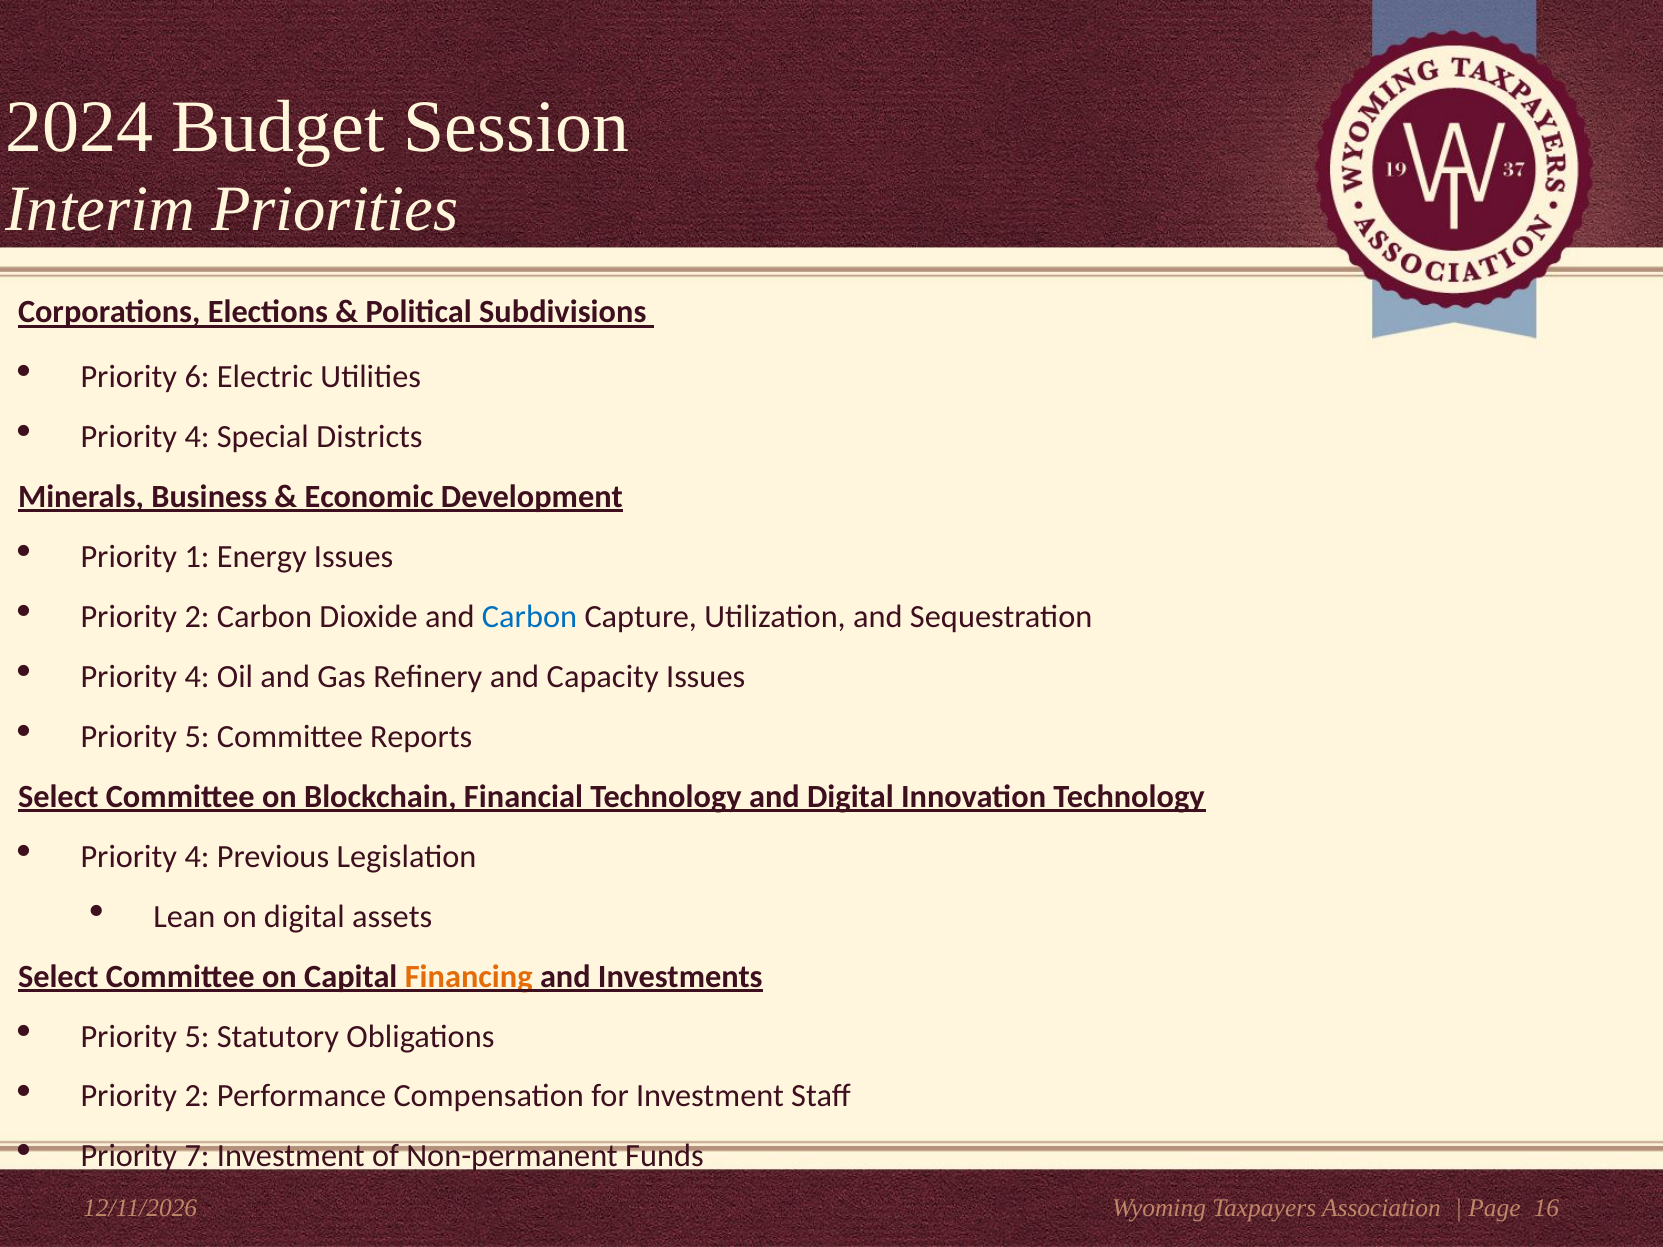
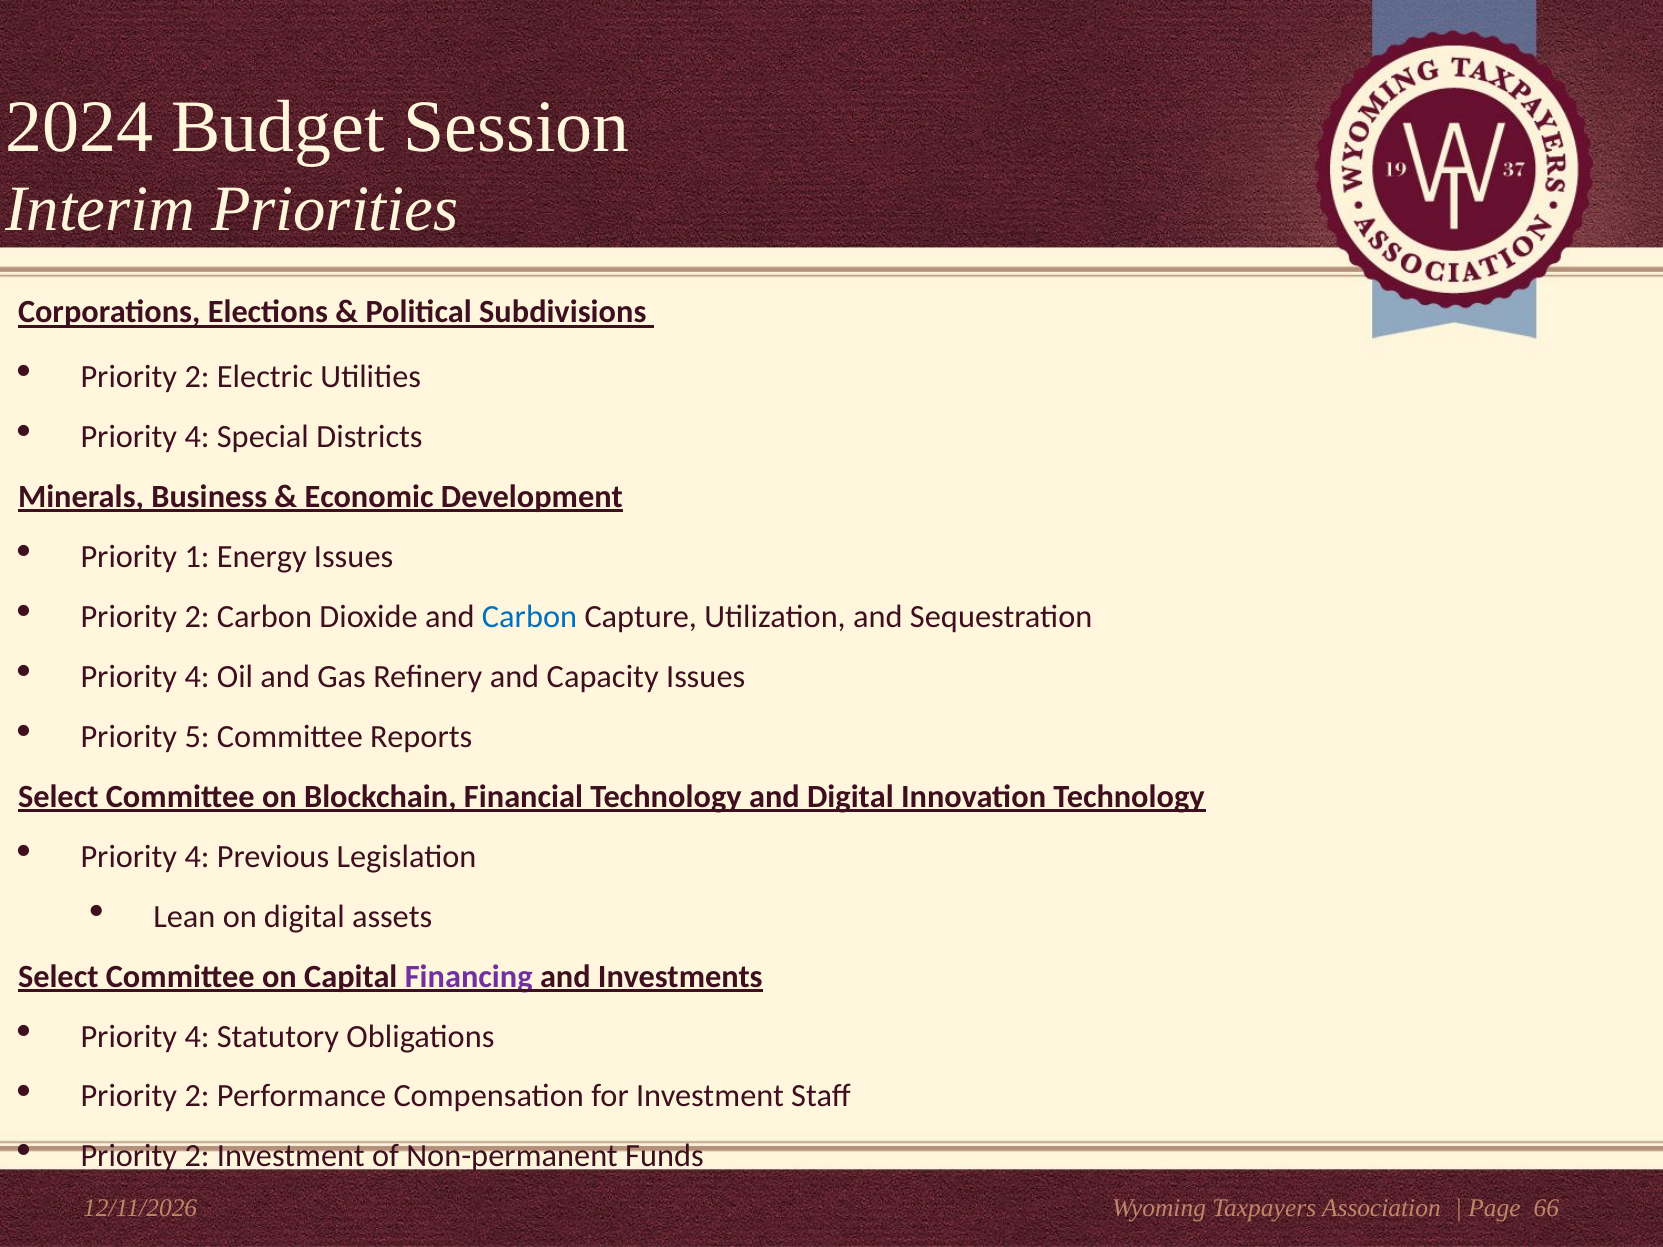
6: 6 -> 2 (197, 377)
Financing colour: orange -> purple (469, 977)
5: 5 -> 4 (197, 1037)
7: 7 -> 2 (197, 1157)
16: 16 -> 66 (1546, 1209)
